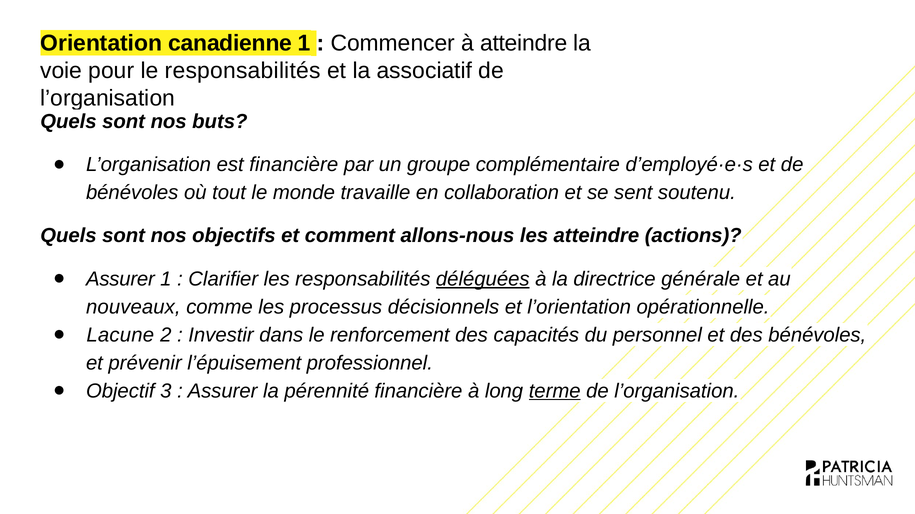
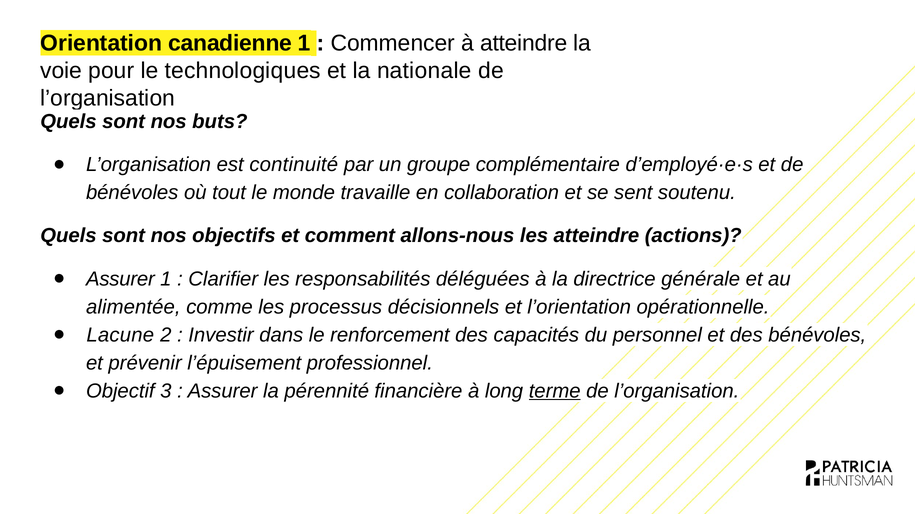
le responsabilités: responsabilités -> technologiques (243, 71)
associatif: associatif -> nationale (424, 71)
est financière: financière -> continuité (294, 165)
déléguées underline: present -> none (483, 279)
nouveaux: nouveaux -> alimentée (133, 307)
